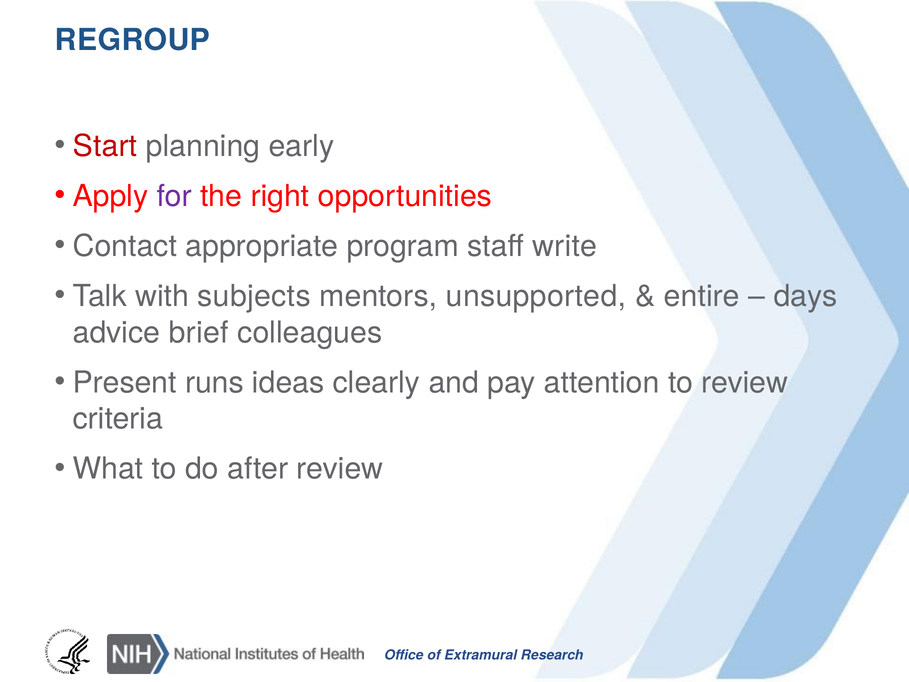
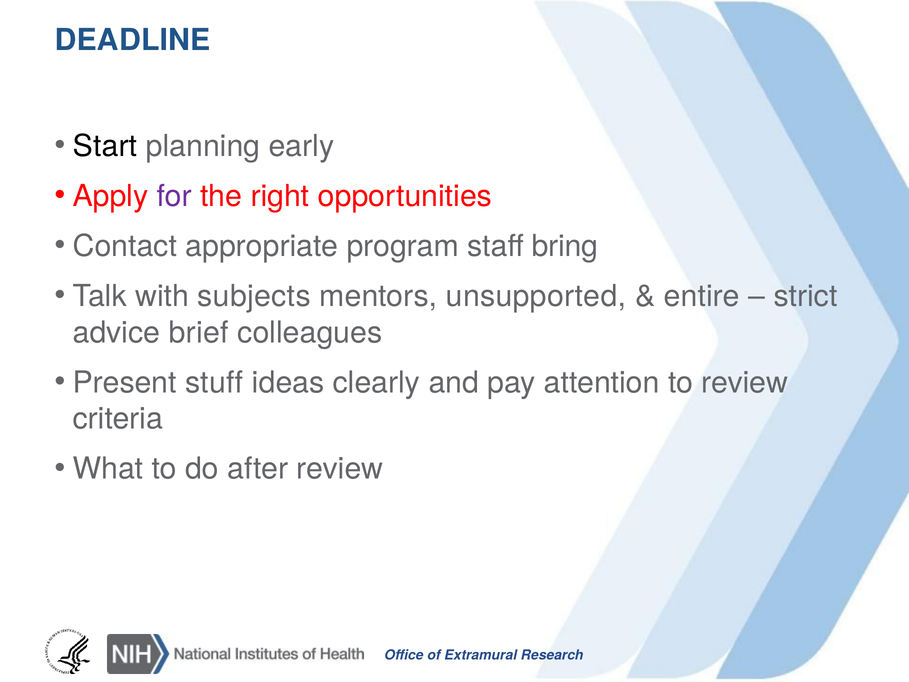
REGROUP: REGROUP -> DEADLINE (133, 40)
Start colour: red -> black (105, 146)
write: write -> bring (565, 246)
days: days -> strict (806, 296)
runs: runs -> stuff (214, 382)
